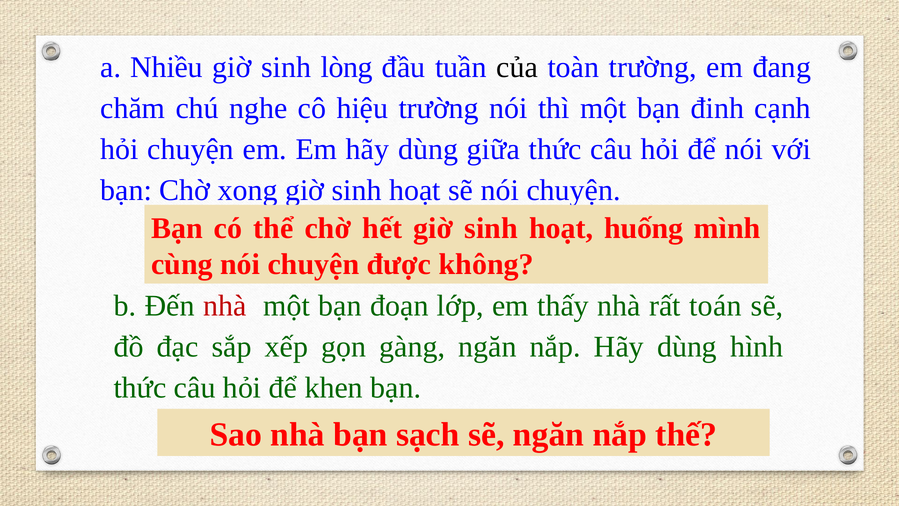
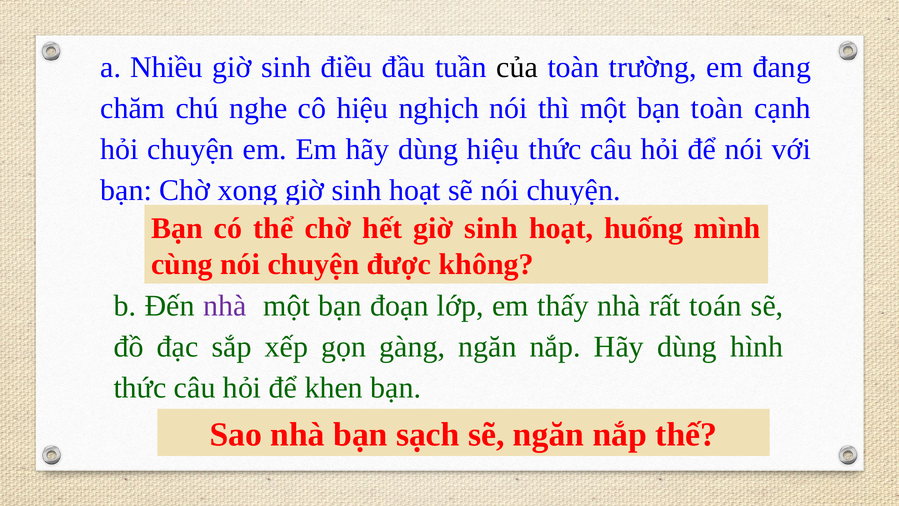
lòng: lòng -> điều (347, 67)
hiệu trường: trường -> nghịch (439, 108)
bạn đinh: đinh -> toàn (717, 108)
dùng giữa: giữa -> hiệu (493, 149)
nhà colour: red -> purple (225, 306)
